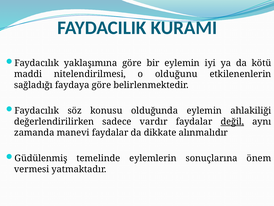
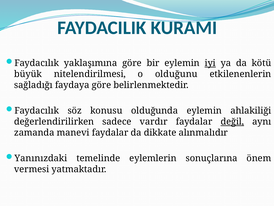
iyi underline: none -> present (210, 63)
maddi: maddi -> büyük (28, 74)
Güdülenmiş: Güdülenmiş -> Yanınızdaki (41, 158)
